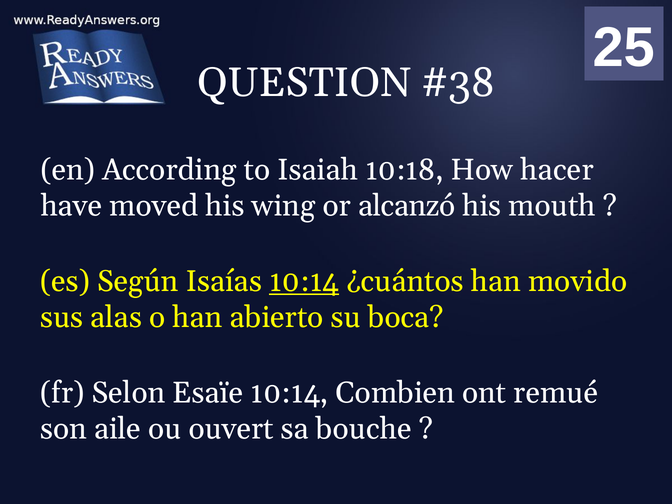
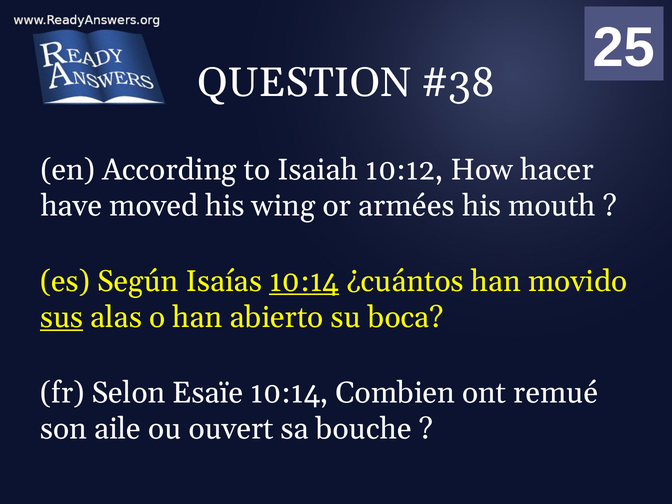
10:18: 10:18 -> 10:12 (404, 170)
alcanzó: alcanzó -> armées (406, 206)
sus underline: none -> present (62, 317)
